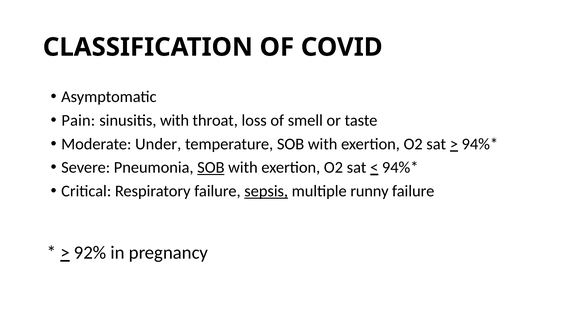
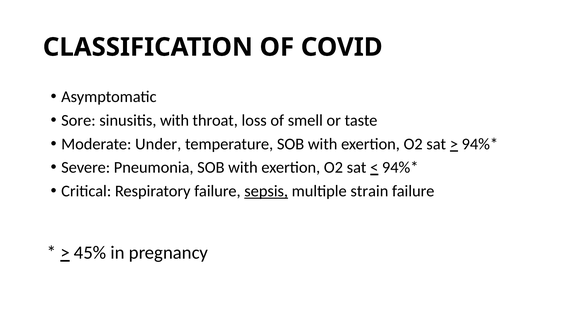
Pain: Pain -> Sore (78, 120)
SOB underline: present -> none (211, 168)
runny: runny -> strain (369, 191)
92%: 92% -> 45% (90, 253)
